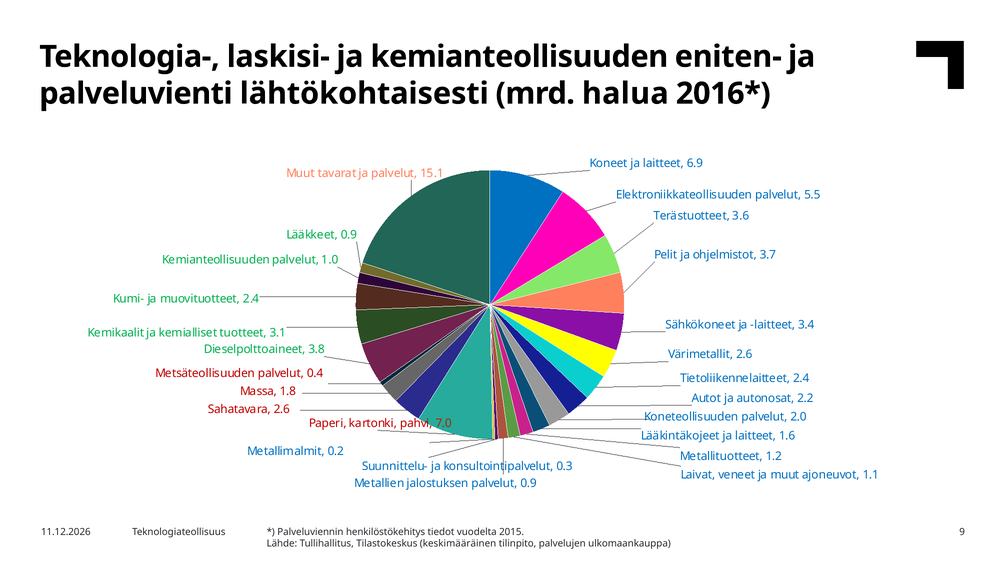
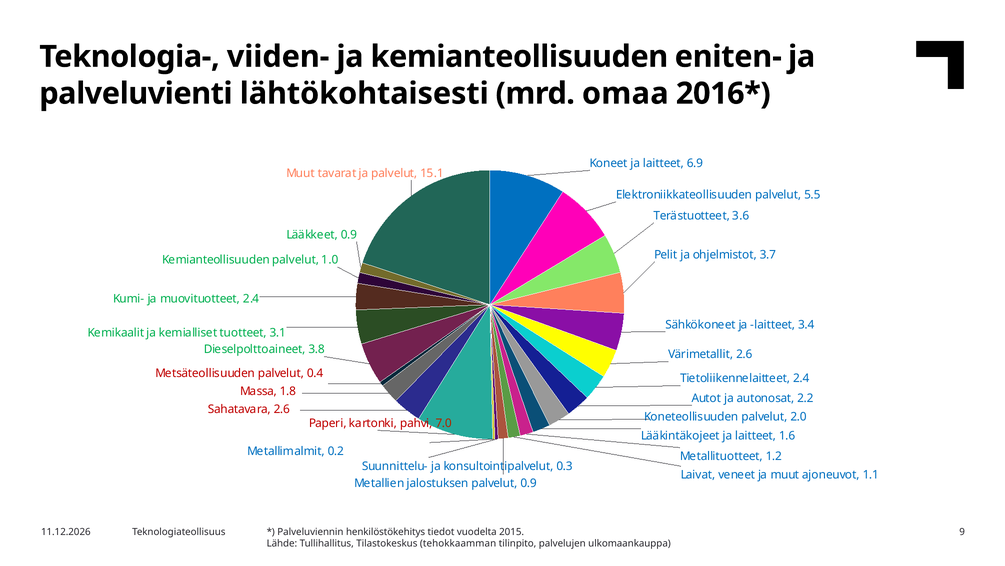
laskisi-: laskisi- -> viiden- (278, 57)
halua: halua -> omaa (625, 93)
keskimääräinen: keskimääräinen -> tehokkaamman (458, 543)
